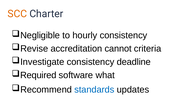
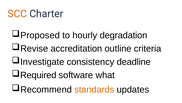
Negligible: Negligible -> Proposed (40, 35)
hourly consistency: consistency -> degradation (124, 35)
cannot: cannot -> outline (118, 48)
standards colour: blue -> orange (94, 89)
